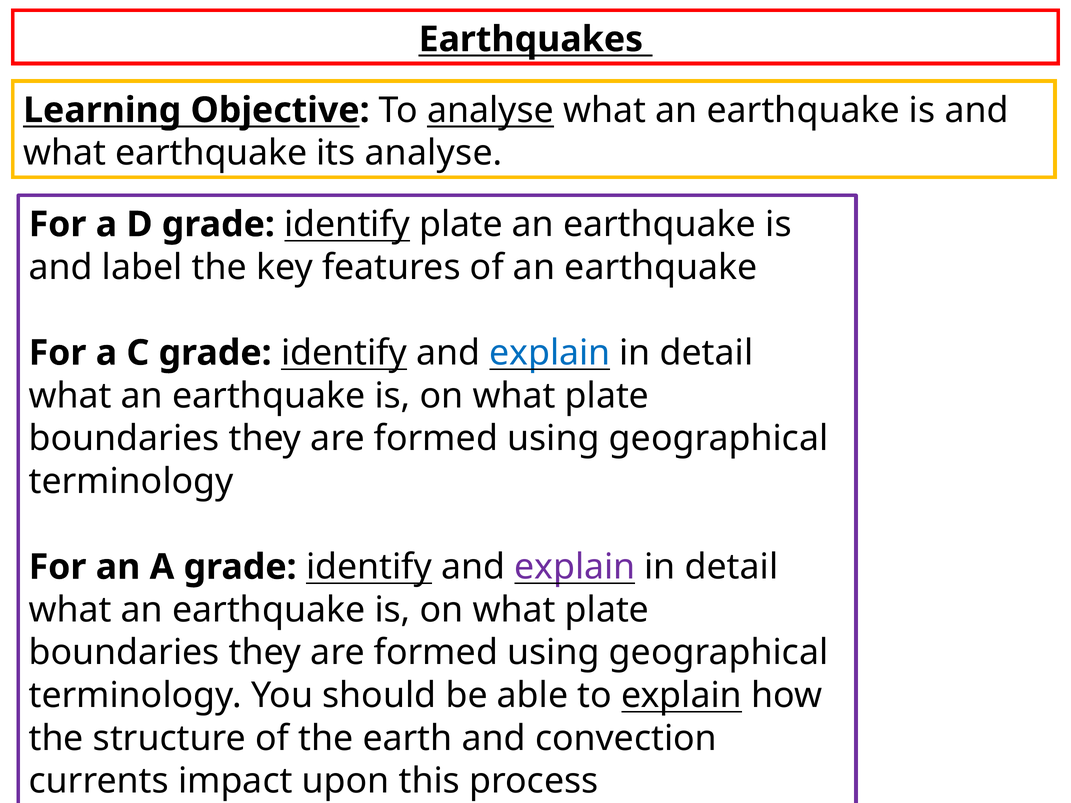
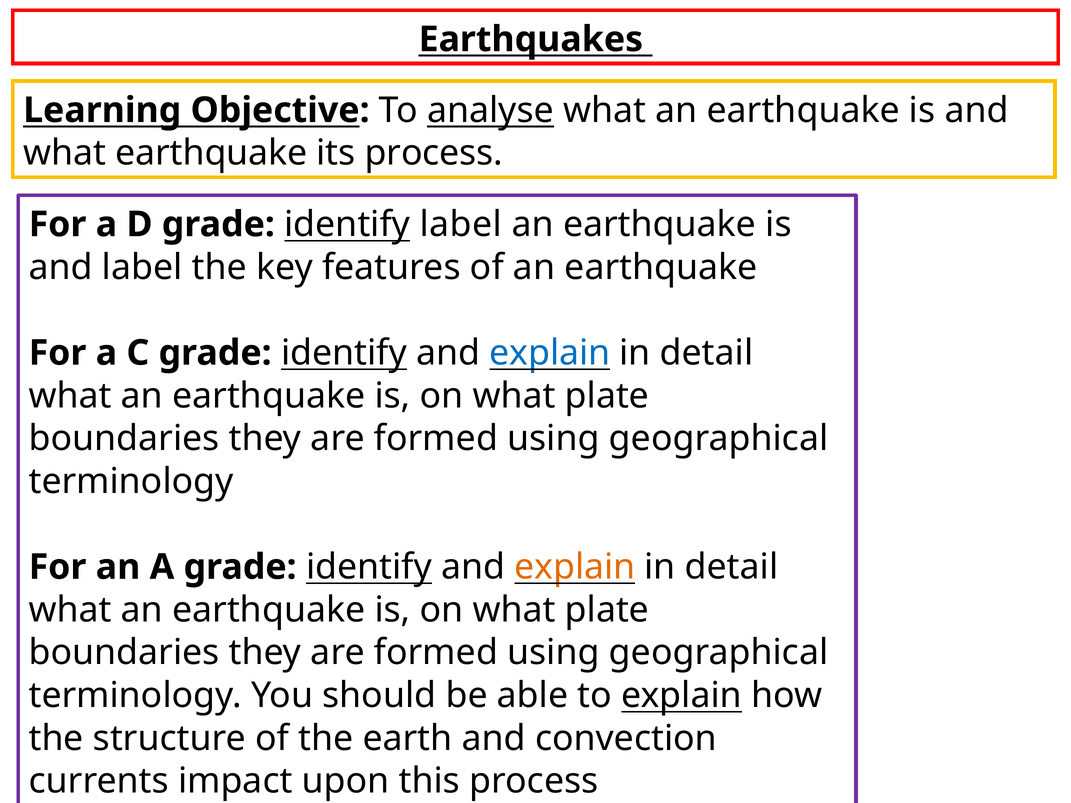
its analyse: analyse -> process (434, 153)
identify plate: plate -> label (461, 225)
explain colour: purple -> orange (575, 567)
